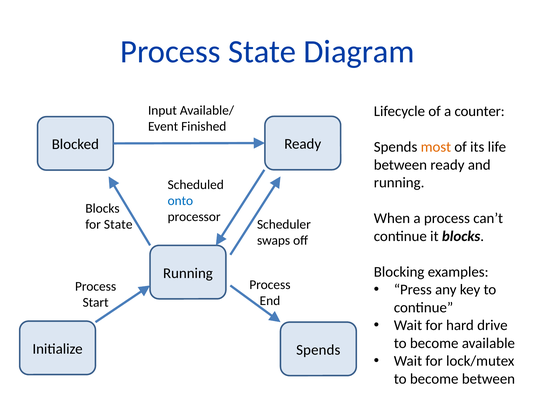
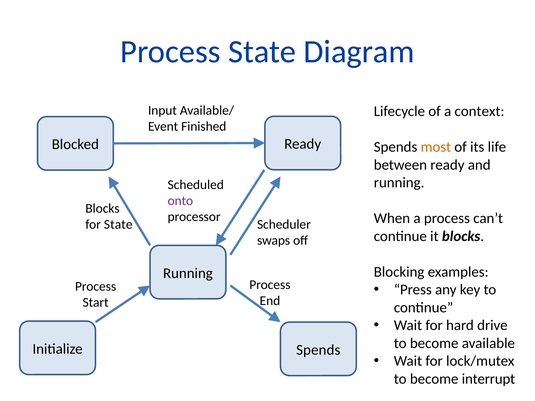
counter: counter -> context (480, 111)
onto colour: blue -> purple (180, 201)
become between: between -> interrupt (488, 379)
